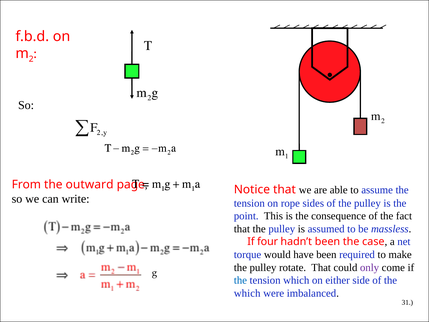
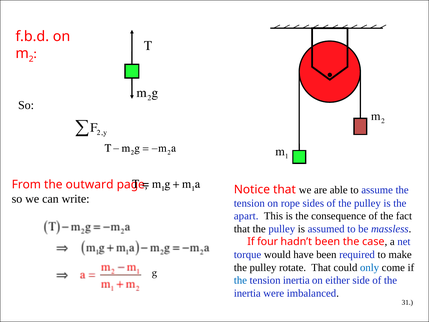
point: point -> apart (246, 216)
only colour: purple -> blue (370, 267)
tension which: which -> inertia (296, 280)
which: which -> inertia (247, 293)
